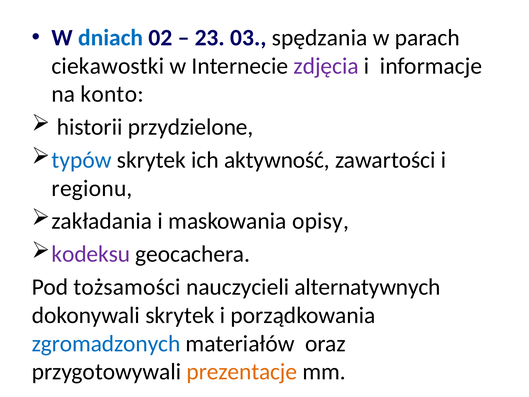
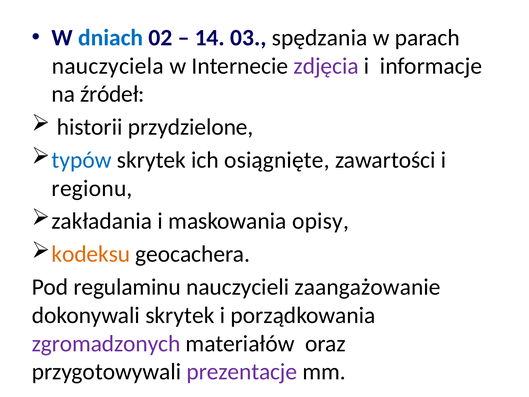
23: 23 -> 14 (210, 38)
ciekawostki: ciekawostki -> nauczyciela (108, 66)
konto: konto -> źródeł (112, 94)
aktywność: aktywność -> osiągnięte (277, 160)
kodeksu colour: purple -> orange (91, 254)
tożsamości: tożsamości -> regulaminu (127, 287)
alternatywnych: alternatywnych -> zaangażowanie (368, 287)
zgromadzonych colour: blue -> purple (106, 343)
prezentacje colour: orange -> purple (242, 372)
